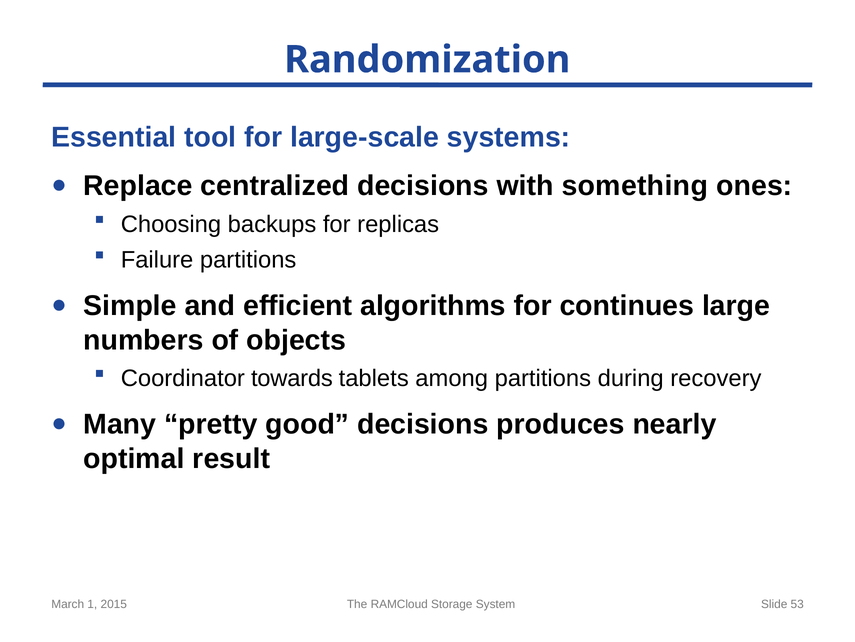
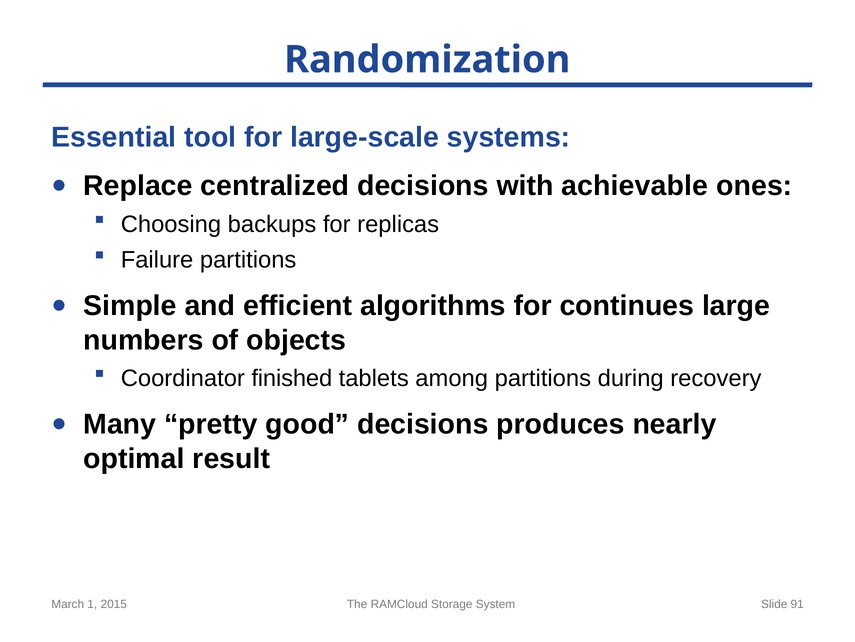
something: something -> achievable (635, 186)
towards: towards -> finished (292, 378)
53: 53 -> 91 (797, 604)
